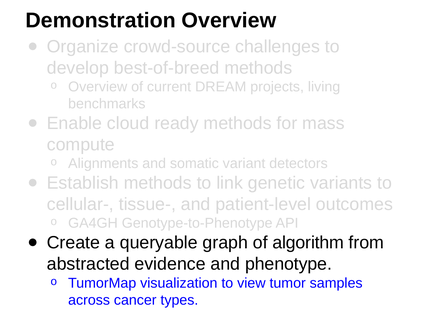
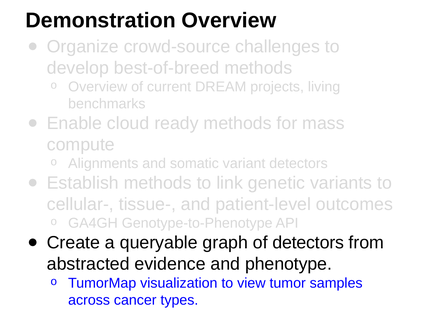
of algorithm: algorithm -> detectors (308, 242)
